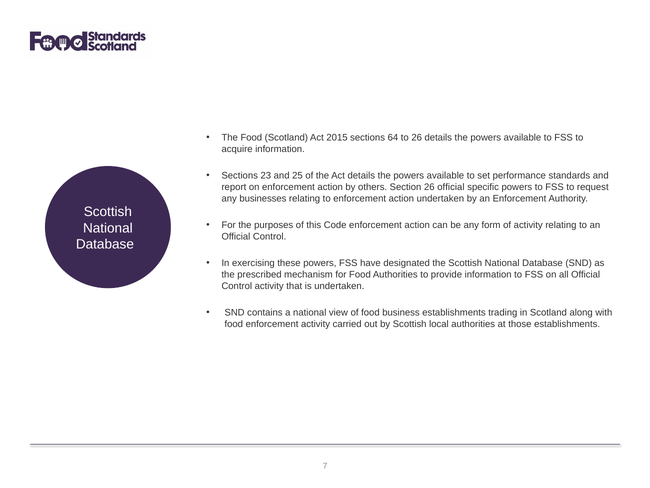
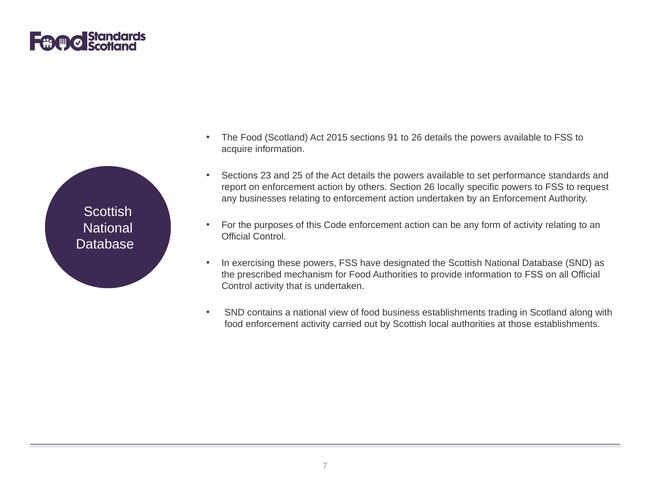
64: 64 -> 91 (393, 137)
26 official: official -> locally (451, 187)
